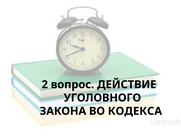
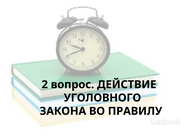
КОДЕКСА: КОДЕКСА -> ПРАВИЛУ (135, 111)
